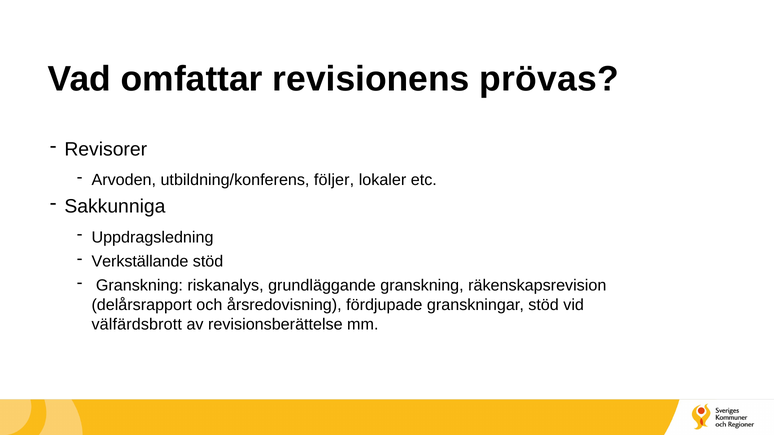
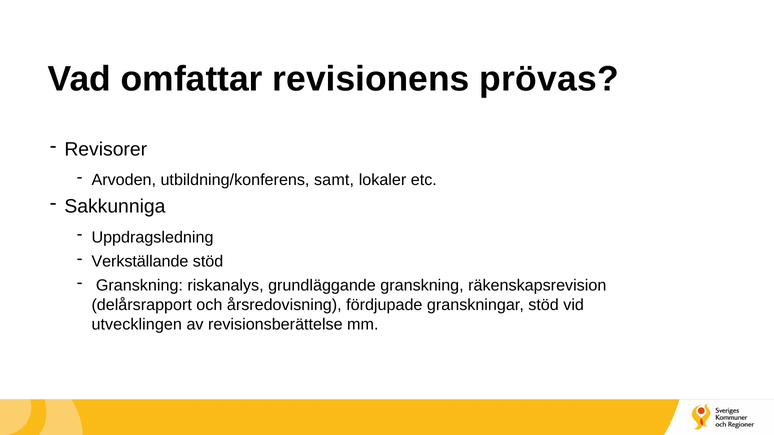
följer: följer -> samt (334, 180)
välfärdsbrott: välfärdsbrott -> utvecklingen (137, 325)
